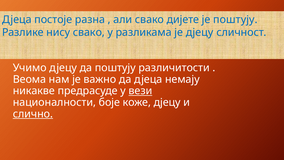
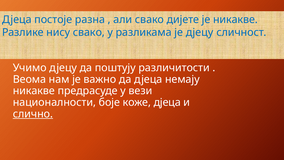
је поштују: поштују -> никакве (235, 19)
вези underline: present -> none (140, 91)
коже дјецу: дјецу -> дјеца (167, 102)
